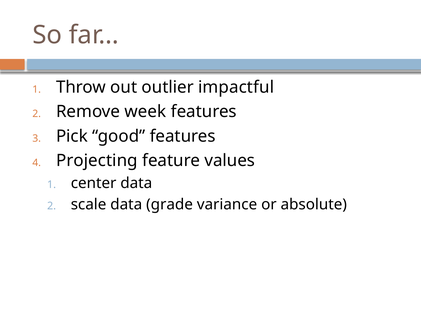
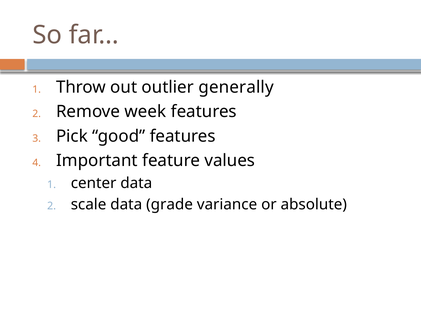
impactful: impactful -> generally (236, 87)
Projecting: Projecting -> Important (97, 160)
